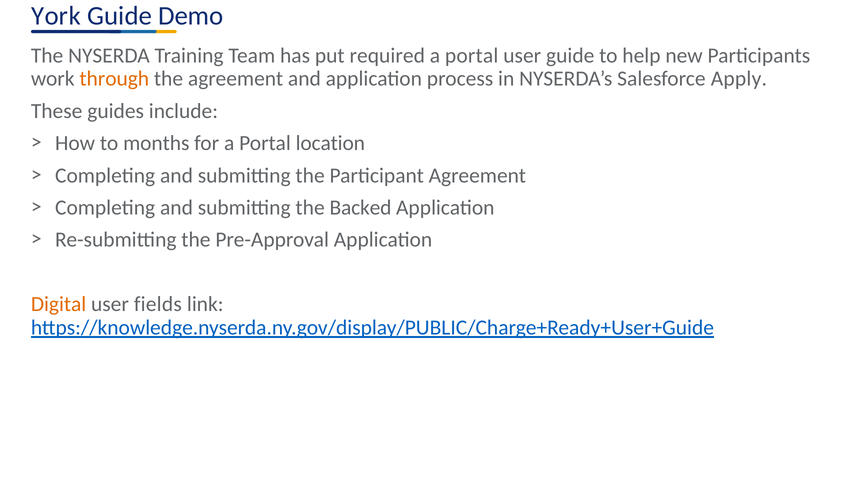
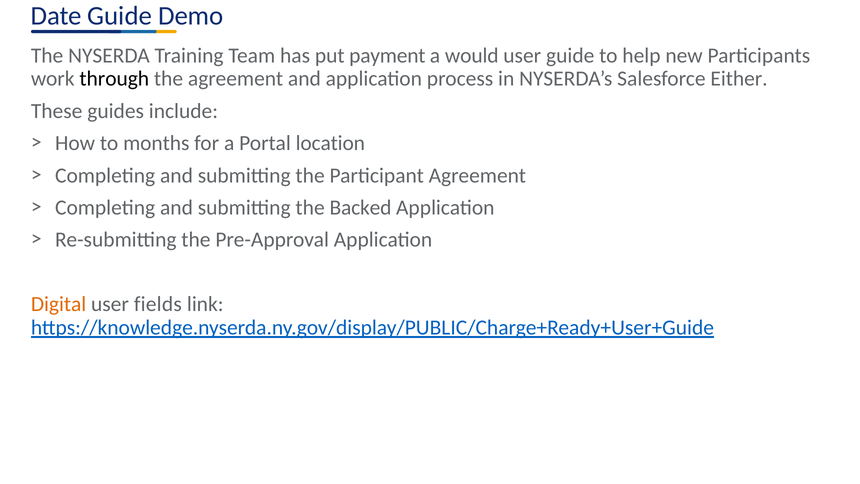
York: York -> Date (56, 16)
required: required -> payment (387, 56)
portal: portal -> would (472, 56)
through colour: orange -> black (114, 79)
Apply: Apply -> Either (739, 79)
